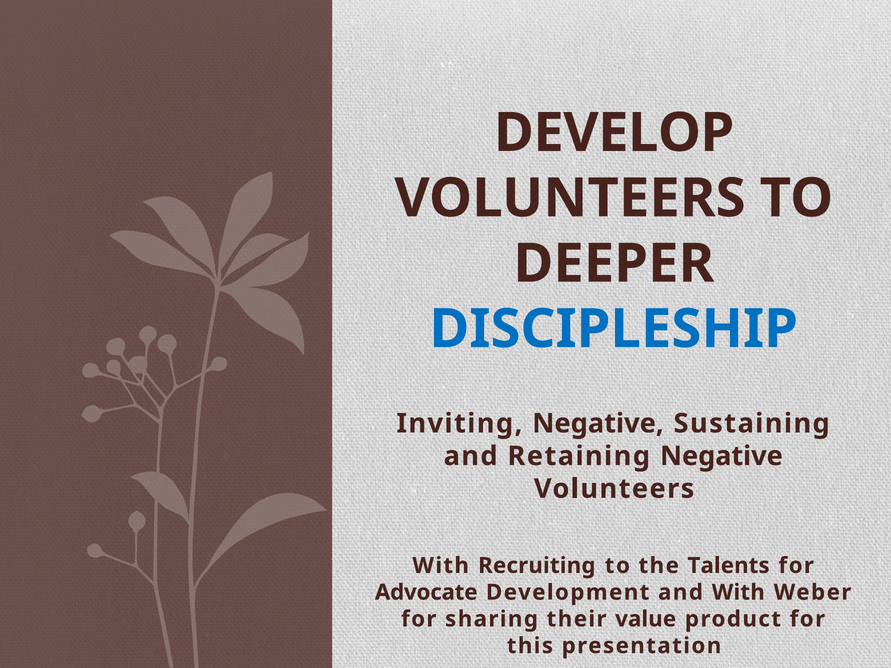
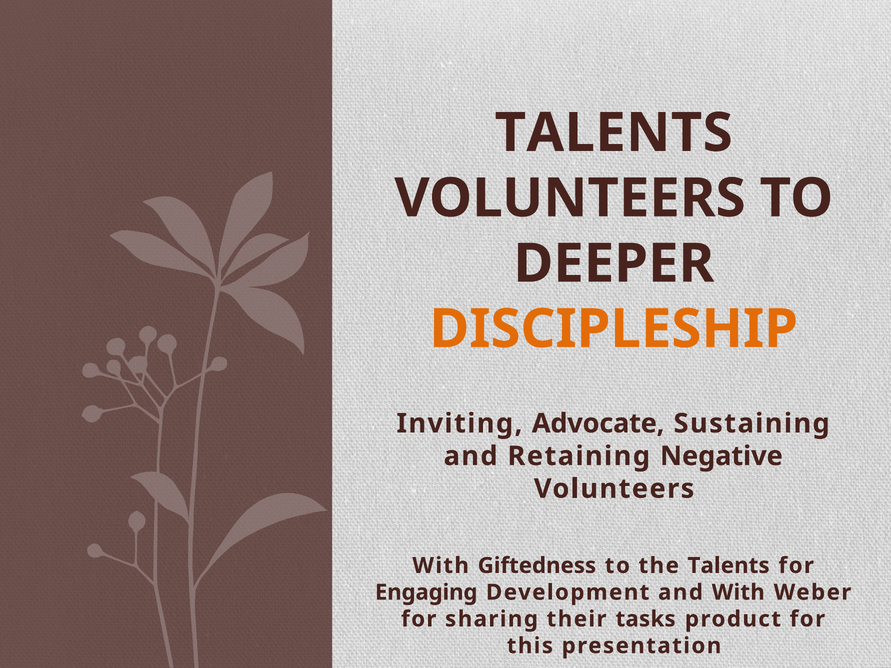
DEVELOP: DEVELOP -> TALENTS (614, 133)
DISCIPLESHIP colour: blue -> orange (614, 329)
Inviting Negative: Negative -> Advocate (598, 424)
Recruiting: Recruiting -> Giftedness (537, 566)
Advocate: Advocate -> Engaging (426, 593)
value: value -> tasks (646, 619)
